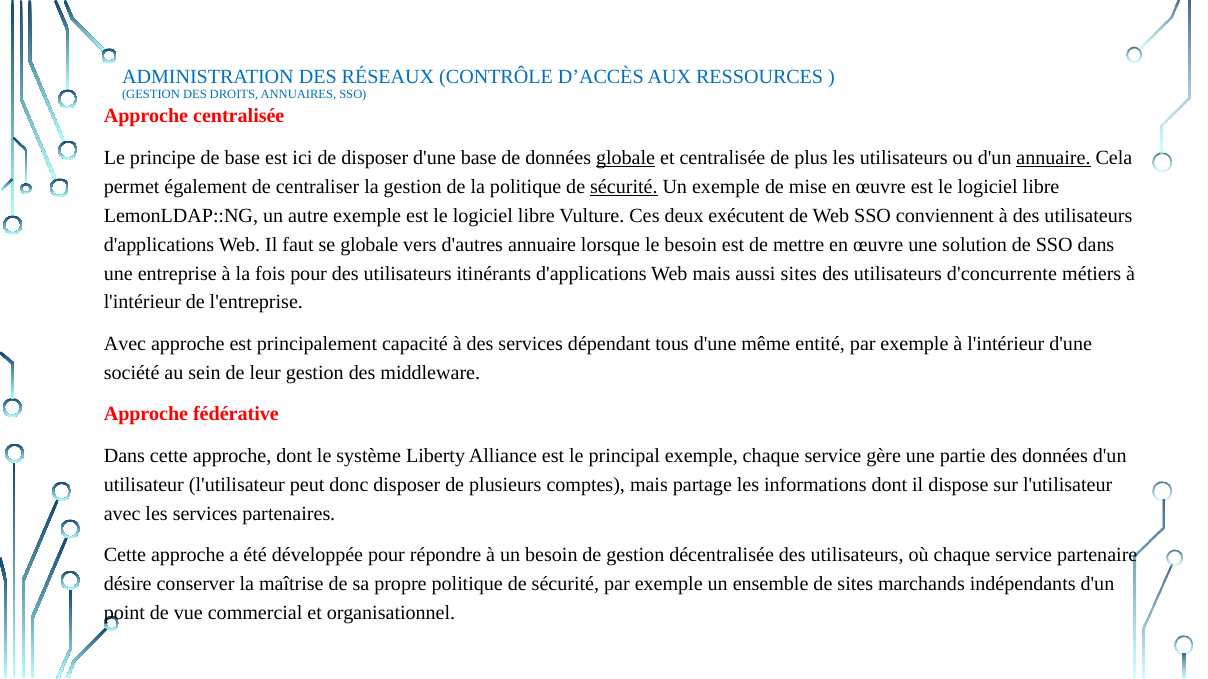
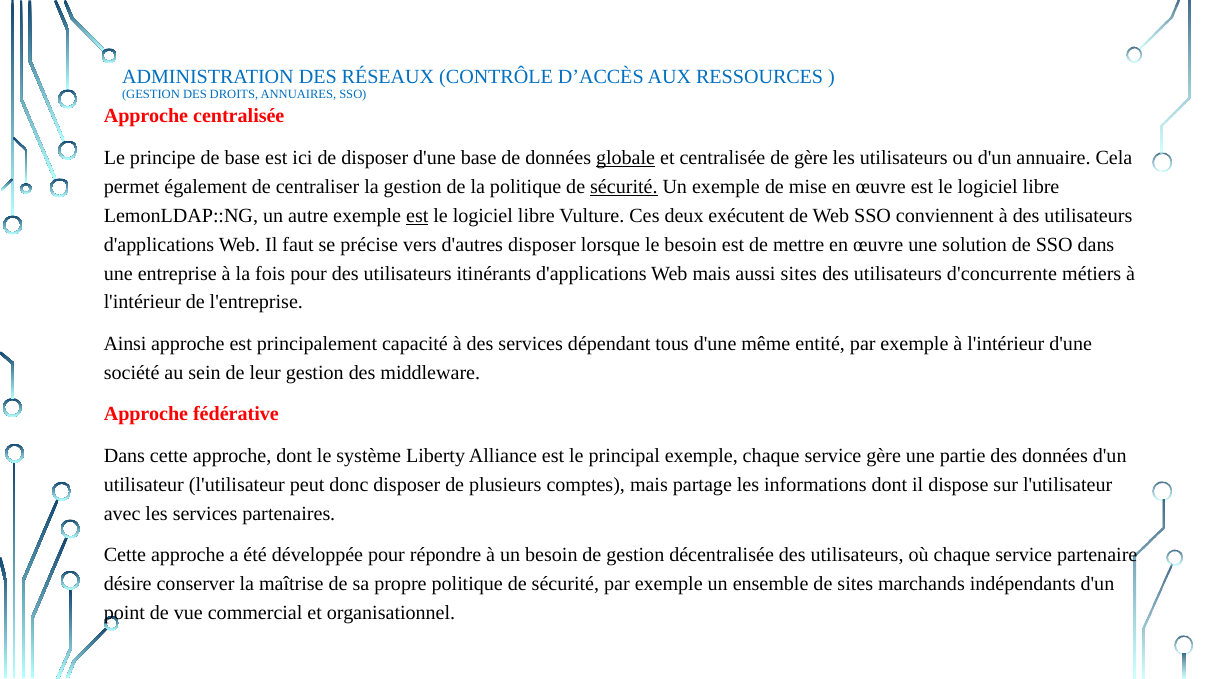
de plus: plus -> gère (811, 158)
annuaire underline: present -> none (1054, 158)
est underline: none -> present (417, 216)
se globale: globale -> précise (369, 245)
d'autres annuaire: annuaire -> disposer (542, 245)
Avec: Avec -> Ainsi (125, 344)
